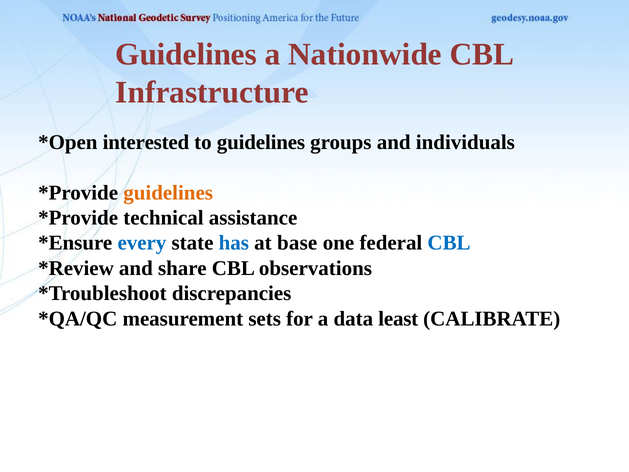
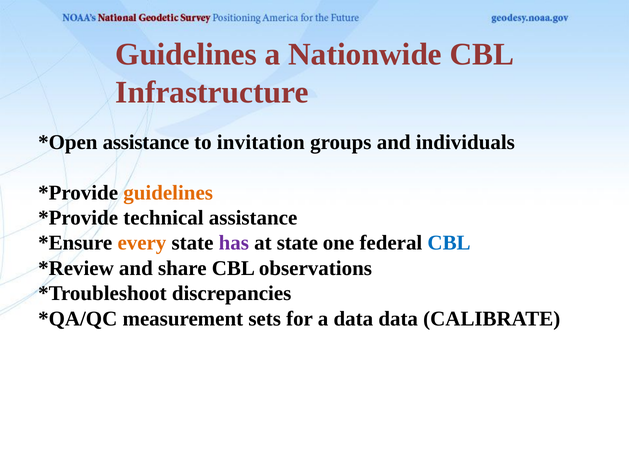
interested: interested -> assistance (146, 142)
to guidelines: guidelines -> invitation (261, 142)
every colour: blue -> orange (142, 243)
has colour: blue -> purple (234, 243)
at base: base -> state (297, 243)
data least: least -> data (398, 318)
